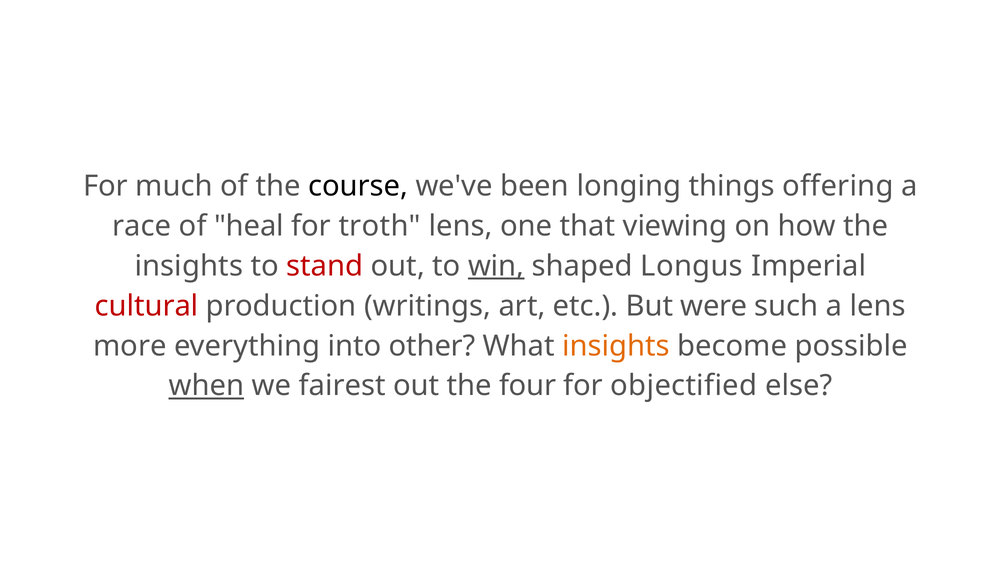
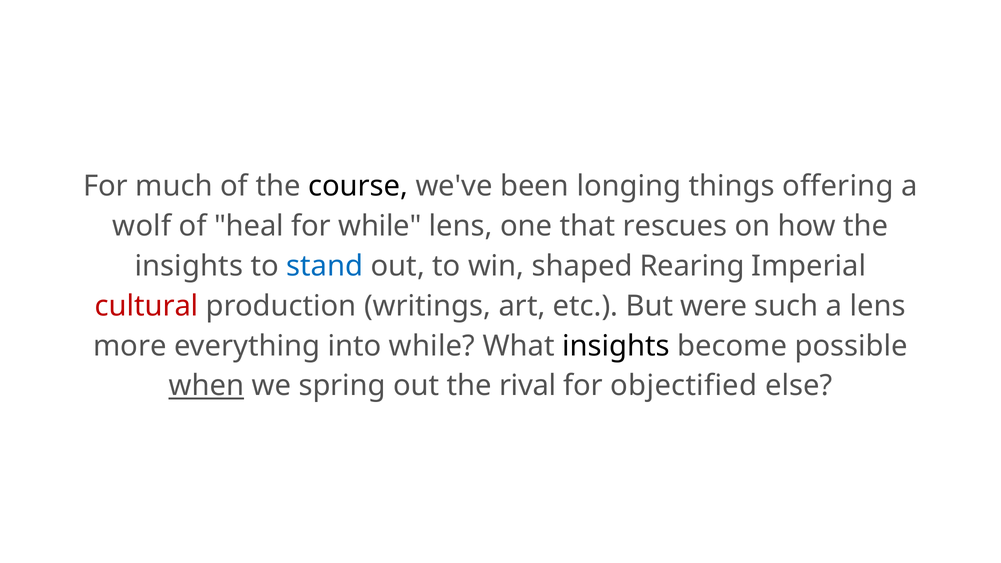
race: race -> wolf (142, 226)
for troth: troth -> while (380, 226)
viewing: viewing -> rescues (675, 226)
stand colour: red -> blue (325, 266)
win underline: present -> none (496, 266)
Longus: Longus -> Rearing (692, 266)
into other: other -> while (432, 346)
insights colour: orange -> black (616, 346)
fairest: fairest -> spring (342, 386)
four: four -> rival (528, 386)
